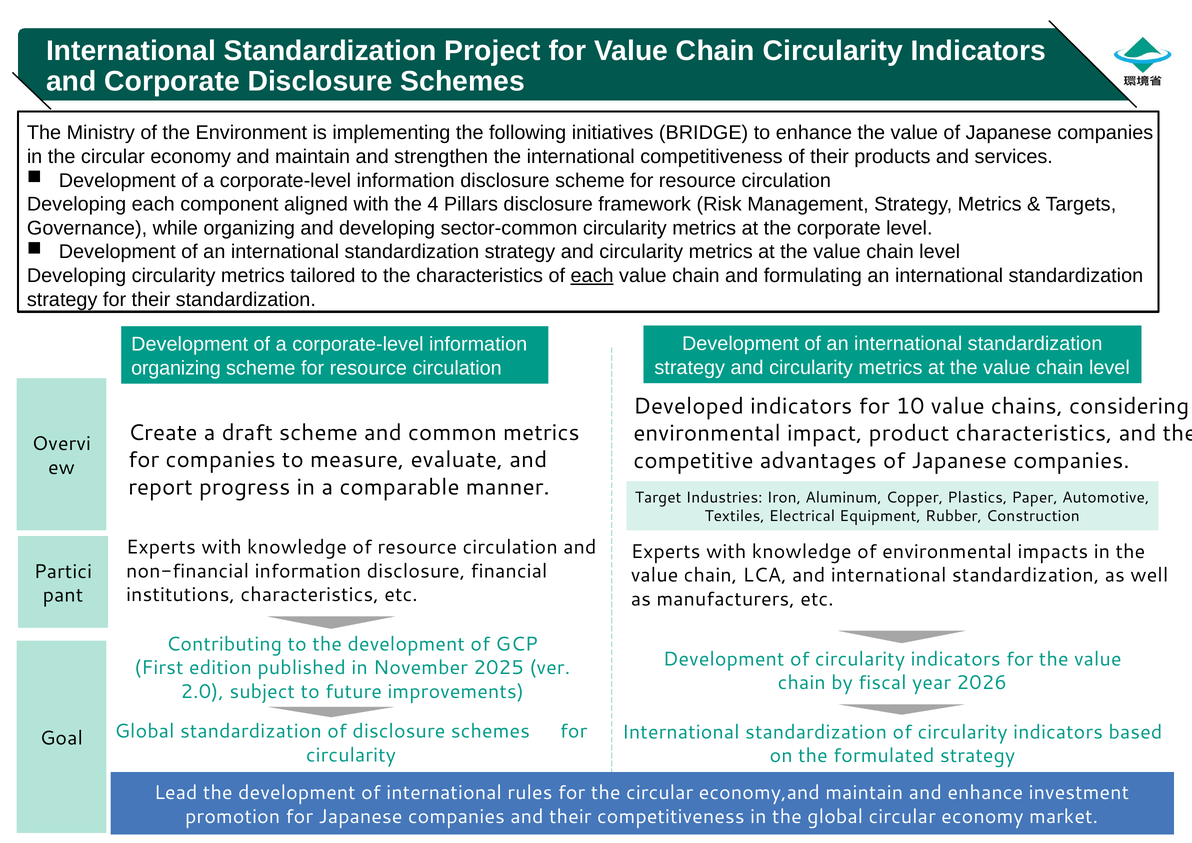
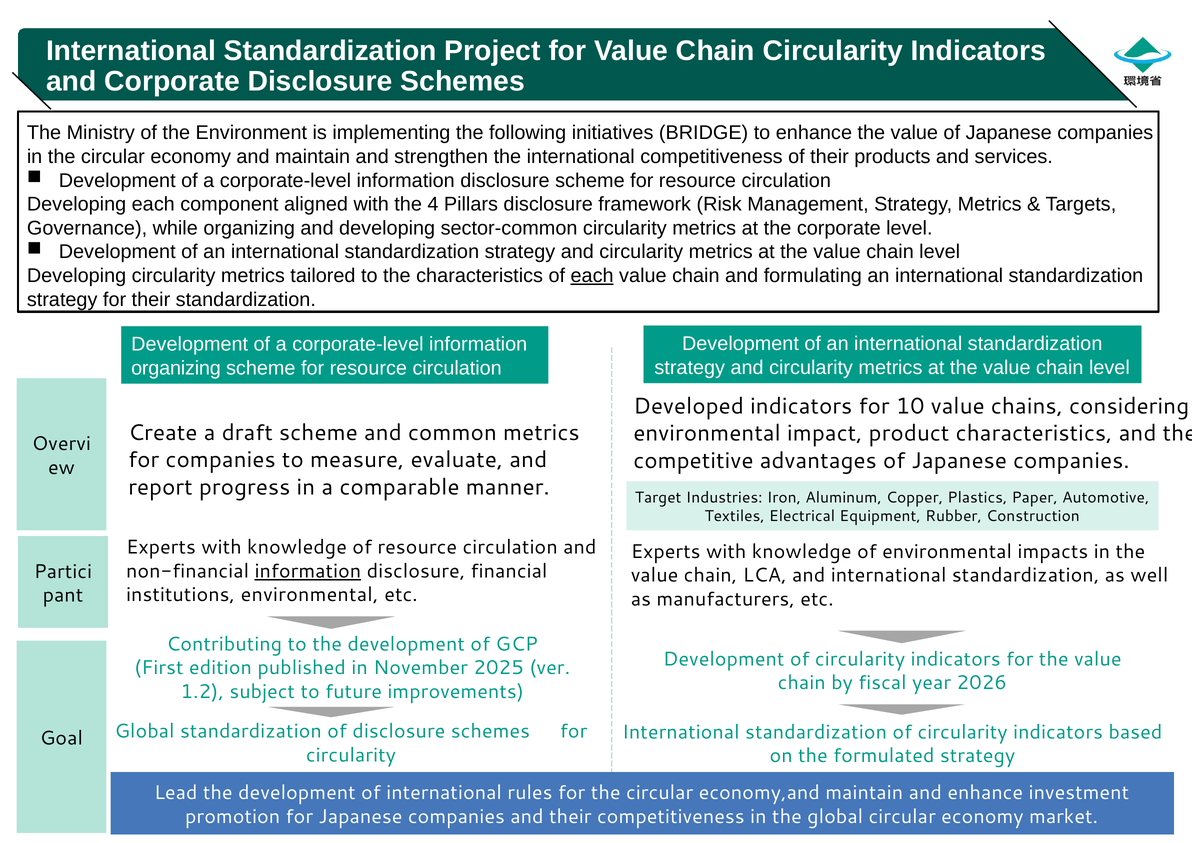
information underline: none -> present (308, 571)
institutions characteristics: characteristics -> environmental (310, 595)
2.0: 2.0 -> 1.2 (202, 691)
